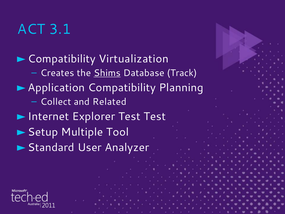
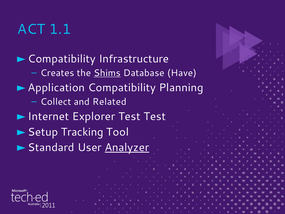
3.1: 3.1 -> 1.1 (60, 29)
Virtualization: Virtualization -> Infrastructure (134, 59)
Track: Track -> Have (182, 73)
Multiple: Multiple -> Tracking (82, 132)
Analyzer underline: none -> present (127, 147)
